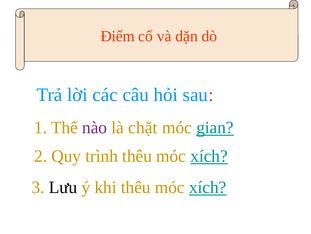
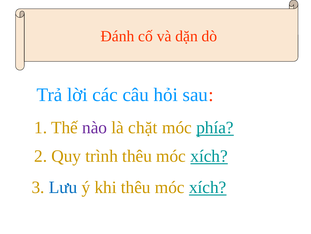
Điểm: Điểm -> Đánh (118, 36)
gian: gian -> phía (215, 127)
Lưu colour: black -> blue (63, 187)
